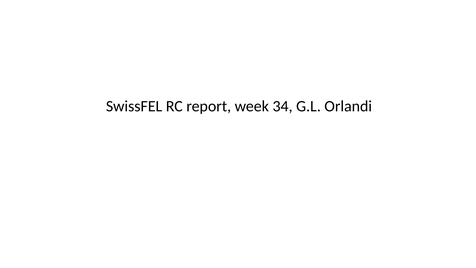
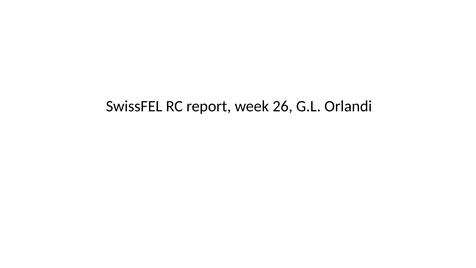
34: 34 -> 26 (283, 106)
